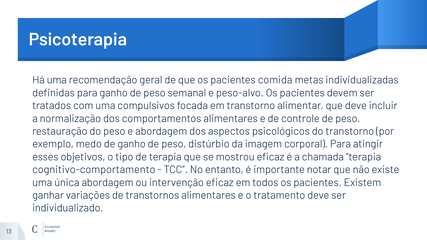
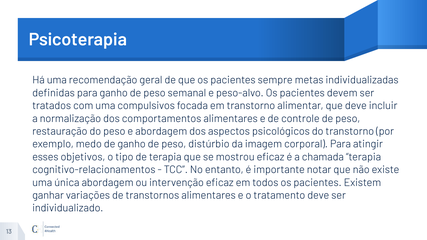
comida: comida -> sempre (275, 80)
cognitivo-comportamento: cognitivo-comportamento -> cognitivo-relacionamentos (94, 170)
